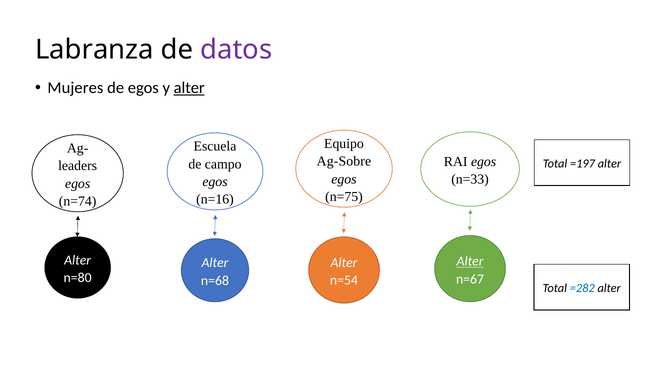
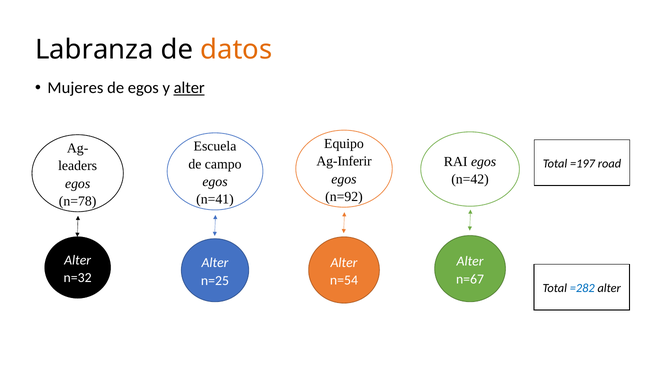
datos colour: purple -> orange (236, 50)
Ag-Sobre: Ag-Sobre -> Ag-Inferir (344, 161)
=197 alter: alter -> road (609, 164)
n=33: n=33 -> n=42 (470, 180)
n=75: n=75 -> n=92 (344, 197)
n=16: n=16 -> n=41 (215, 199)
n=74: n=74 -> n=78 (78, 201)
Alter underline: present -> none (470, 262)
n=80: n=80 -> n=32 (78, 278)
n=68: n=68 -> n=25 (215, 281)
